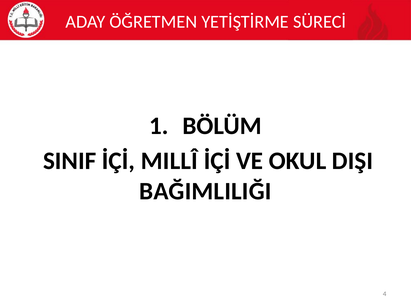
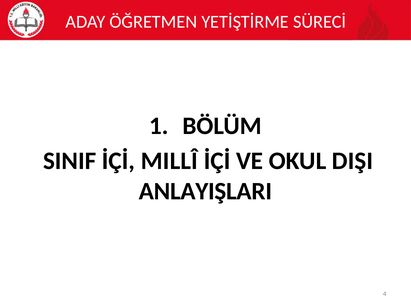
BAĞIMLILIĞI: BAĞIMLILIĞI -> ANLAYIŞLARI (206, 191)
